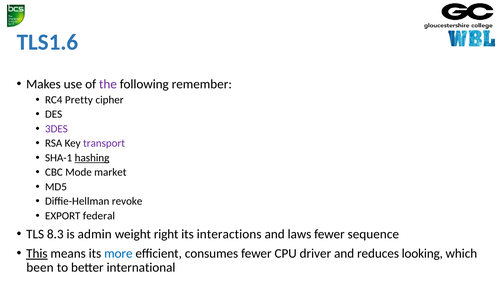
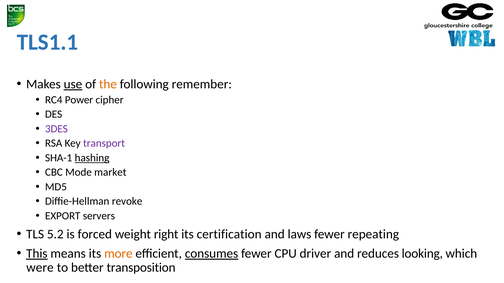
TLS1.6: TLS1.6 -> TLS1.1 (48, 42)
use underline: none -> present (73, 84)
the colour: purple -> orange (108, 84)
Pretty: Pretty -> Power (79, 100)
federal: federal -> servers (99, 216)
8.3: 8.3 -> 5.2 (55, 235)
admin: admin -> forced (95, 235)
interactions: interactions -> certification (229, 235)
sequence: sequence -> repeating (373, 235)
more colour: blue -> orange (118, 254)
consumes underline: none -> present (212, 254)
been: been -> were (40, 268)
international: international -> transposition (141, 268)
